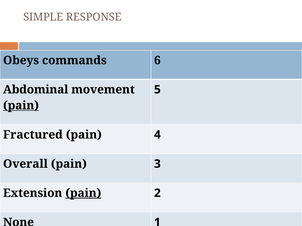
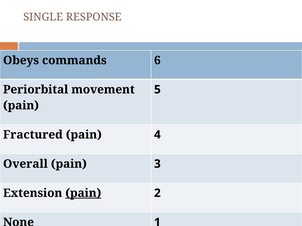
SIMPLE: SIMPLE -> SINGLE (43, 17)
Abdominal: Abdominal -> Periorbital (36, 90)
pain underline: present -> none (21, 106)
